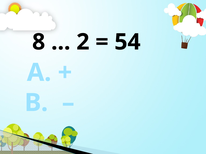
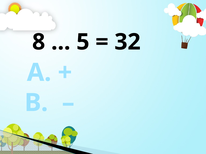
2: 2 -> 5 (83, 42)
54: 54 -> 32 (128, 42)
